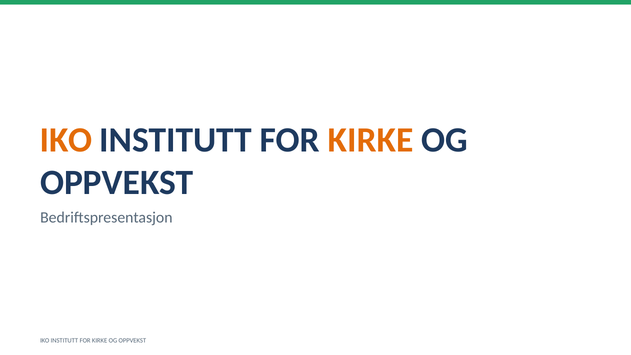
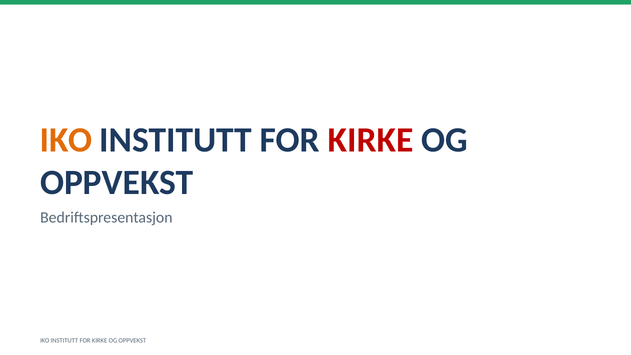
KIRKE colour: orange -> red (371, 140)
